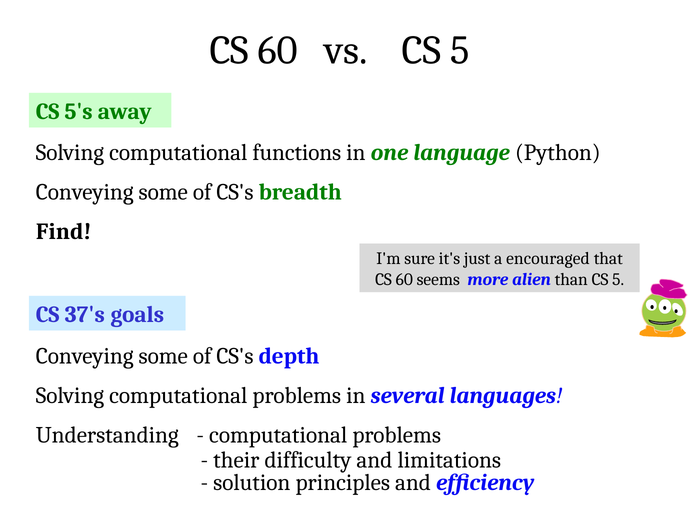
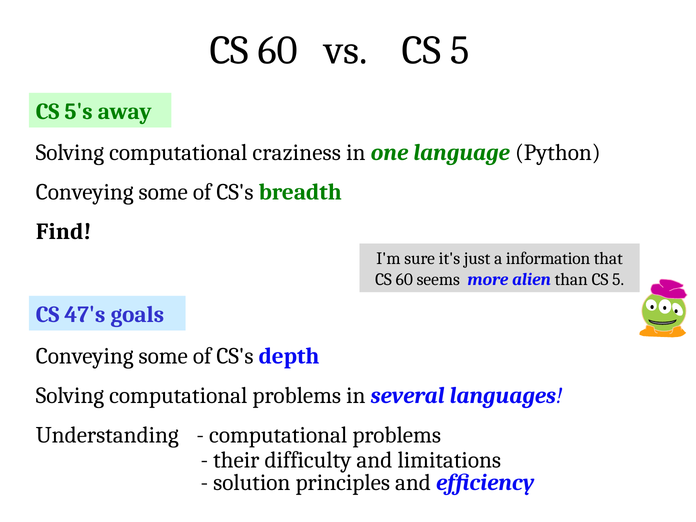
functions: functions -> craziness (297, 153)
encouraged: encouraged -> information (548, 259)
37's: 37's -> 47's (85, 315)
